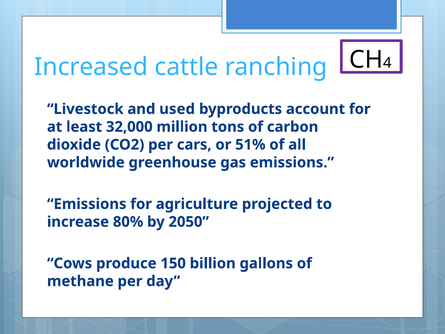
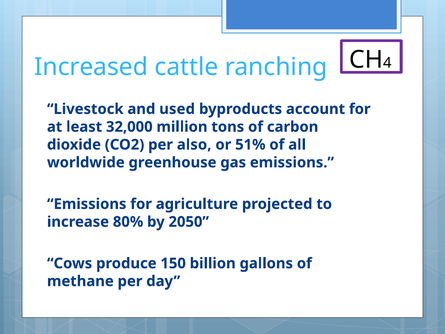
cars: cars -> also (194, 145)
